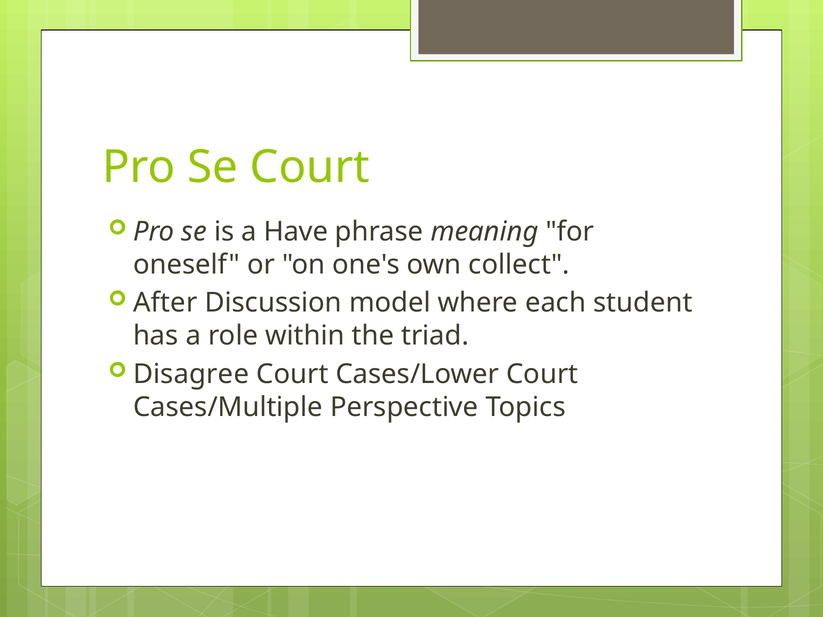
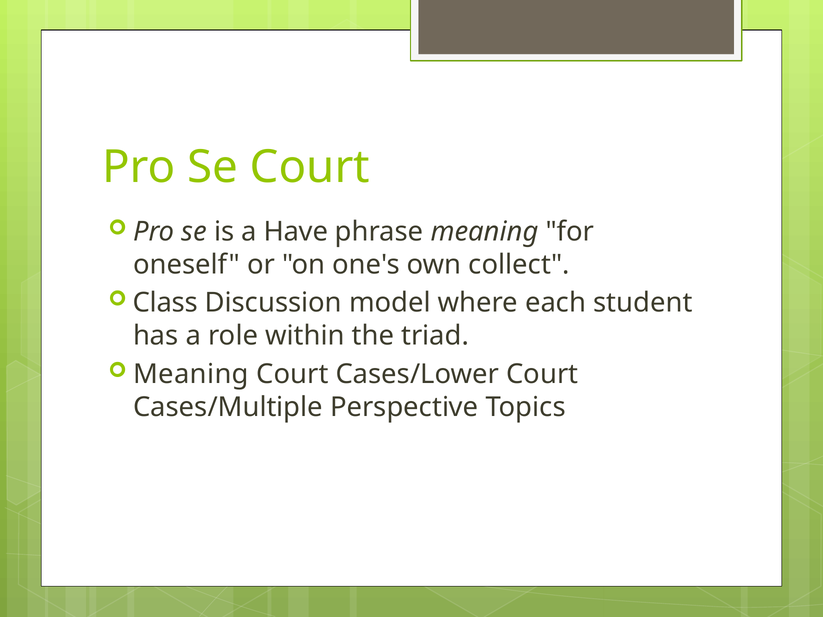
After: After -> Class (165, 303)
Disagree: Disagree -> Meaning (191, 374)
